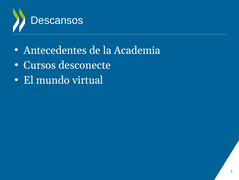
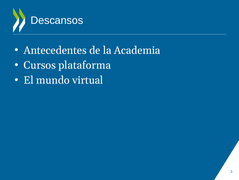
desconecte: desconecte -> plataforma (85, 65)
